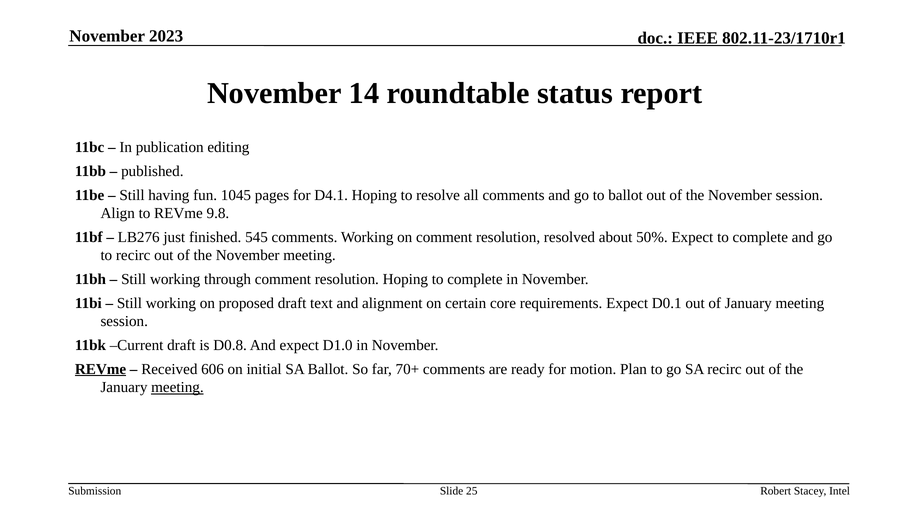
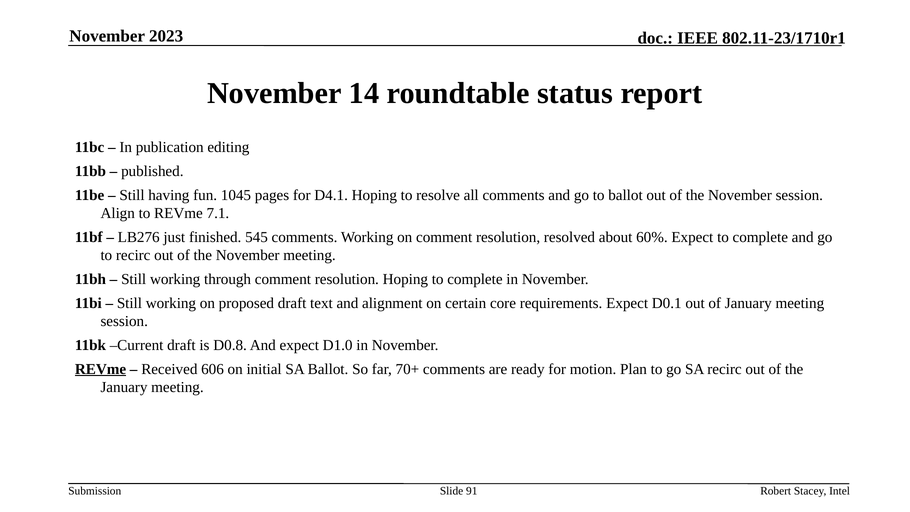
9.8: 9.8 -> 7.1 (218, 213)
50%: 50% -> 60% (652, 237)
meeting underline: present -> none (177, 387)
25: 25 -> 91 (472, 491)
